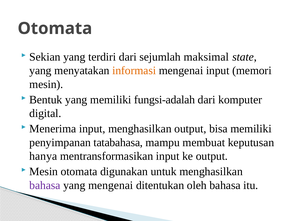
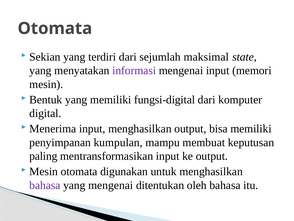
informasi colour: orange -> purple (134, 70)
fungsi-adalah: fungsi-adalah -> fungsi-digital (165, 99)
tatabahasa: tatabahasa -> kumpulan (118, 142)
hanya: hanya -> paling (43, 156)
